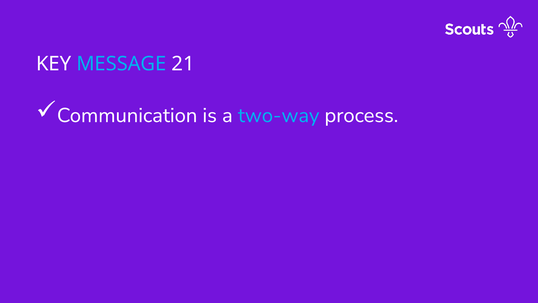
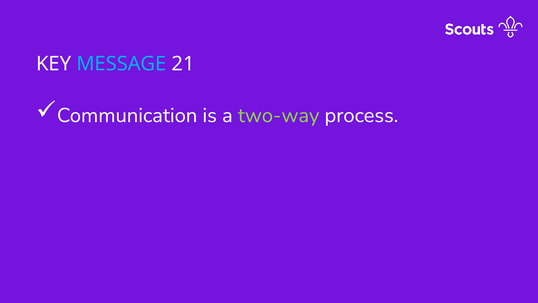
two-way colour: light blue -> light green (279, 115)
